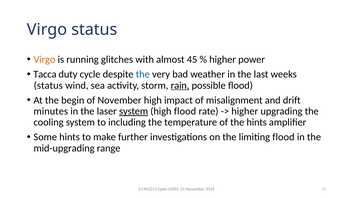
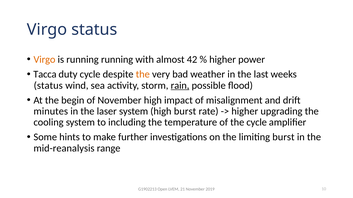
running glitches: glitches -> running (117, 60)
45: 45 -> 42 (192, 60)
the colour: blue -> orange (143, 74)
system underline: present -> none (134, 112)
high flood: flood -> burst (185, 112)
the hints: hints -> cycle (257, 123)
limiting flood: flood -> burst (283, 137)
mid-upgrading: mid-upgrading -> mid-reanalysis (64, 149)
